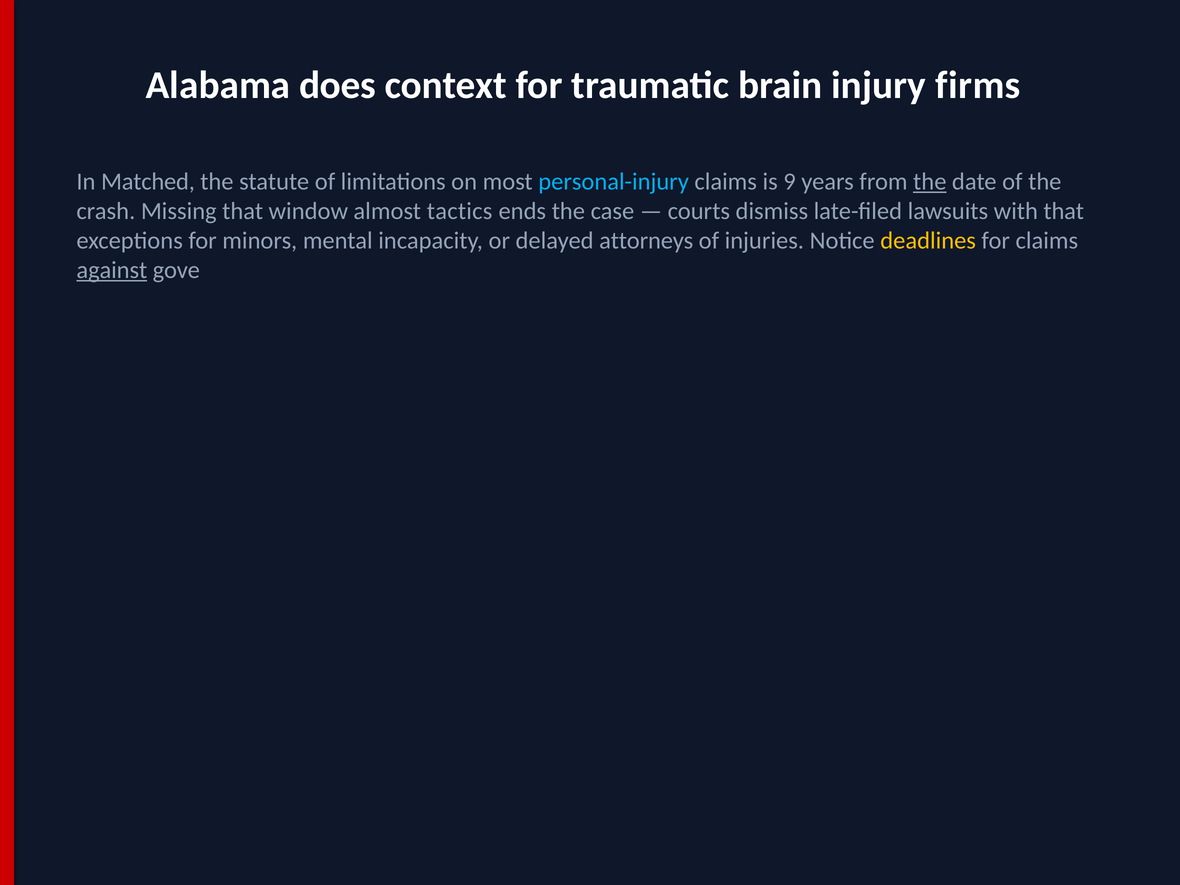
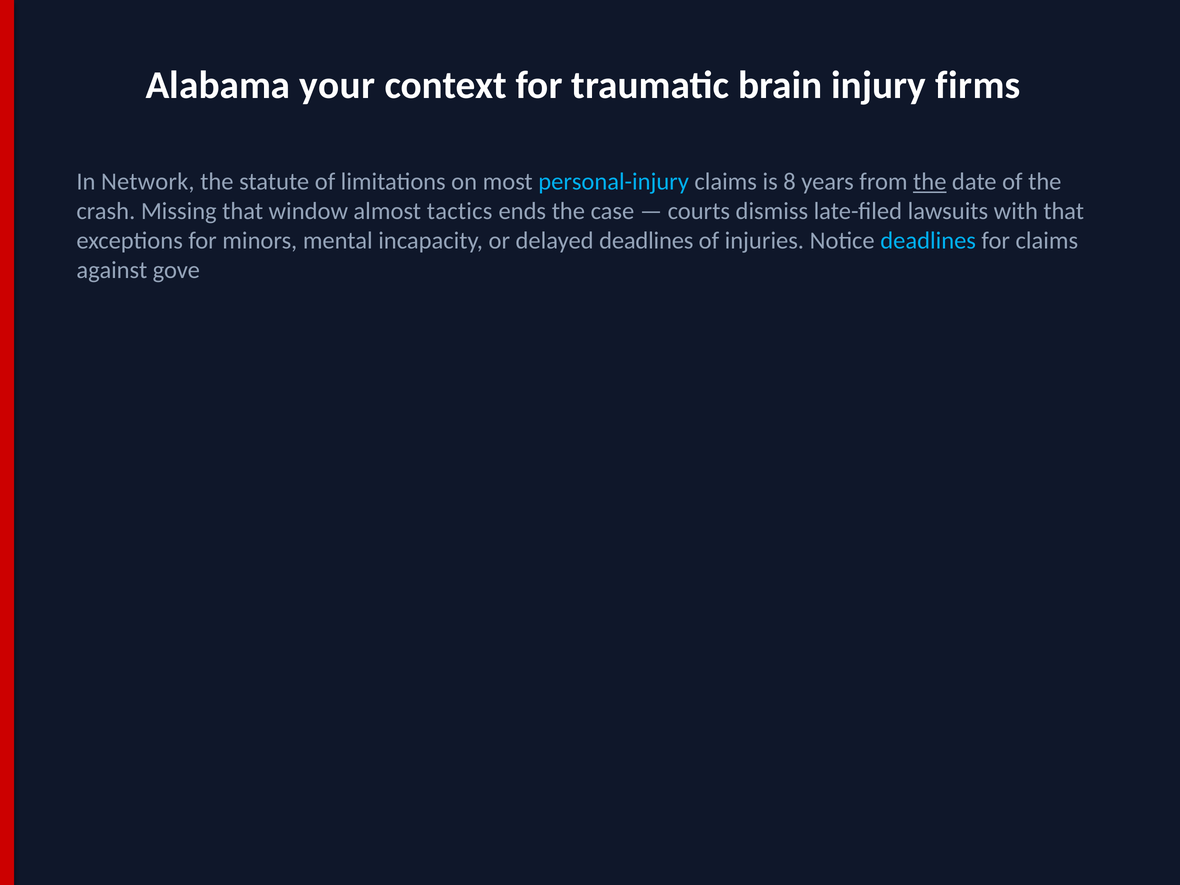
does: does -> your (337, 85)
Matched: Matched -> Network (148, 182)
9: 9 -> 8 (789, 182)
delayed attorneys: attorneys -> deadlines (646, 241)
deadlines colour: yellow -> light blue (928, 241)
against underline: present -> none (112, 270)
